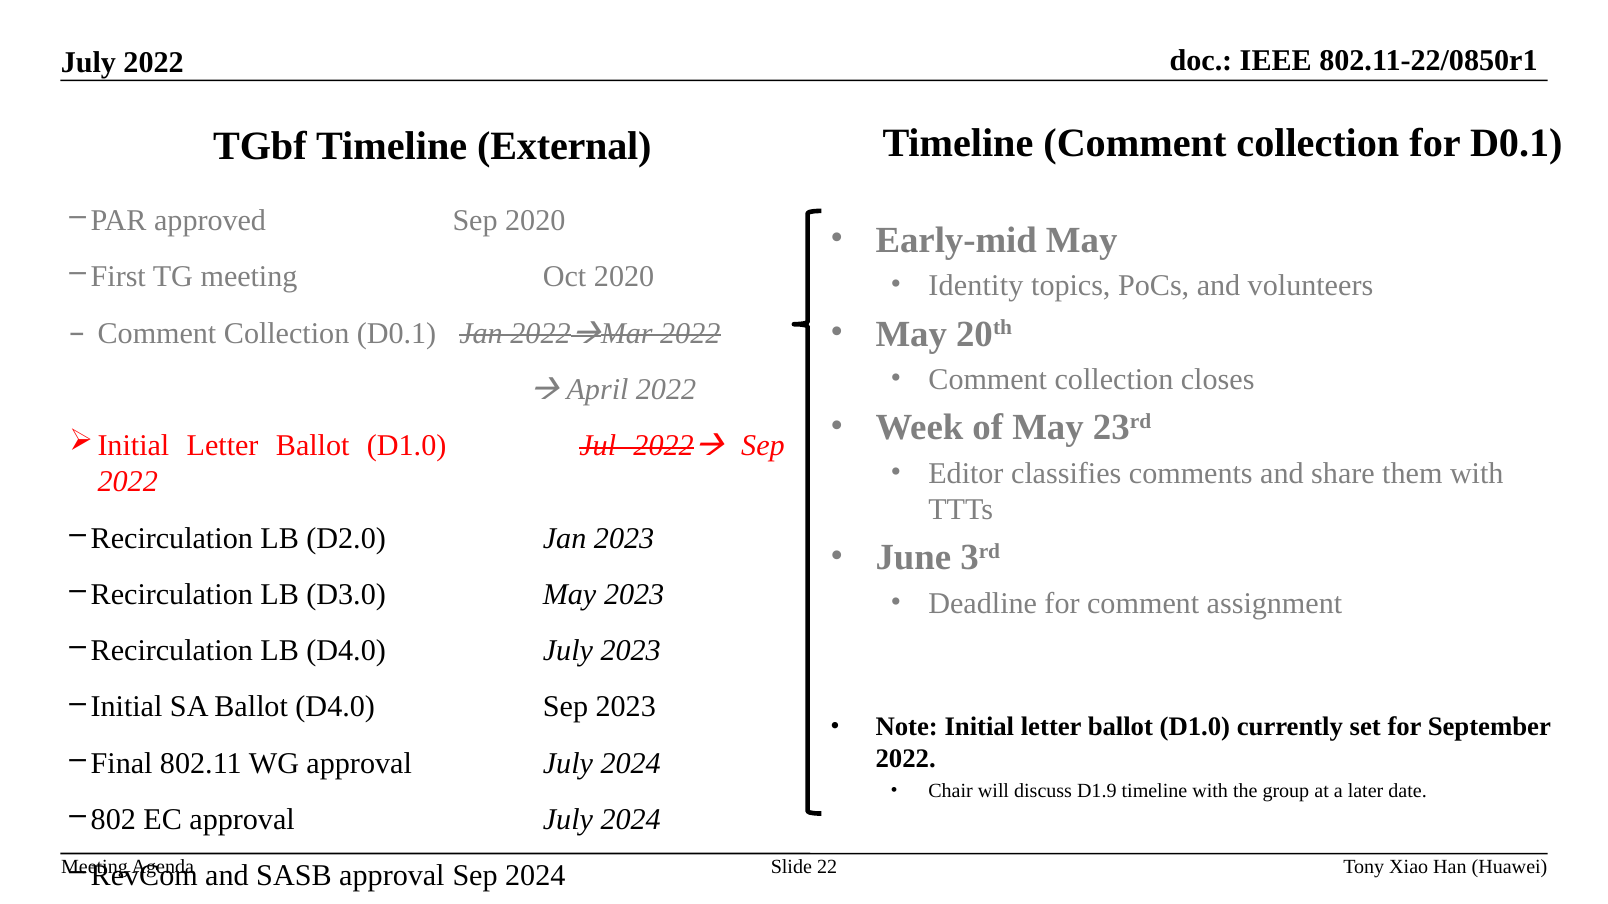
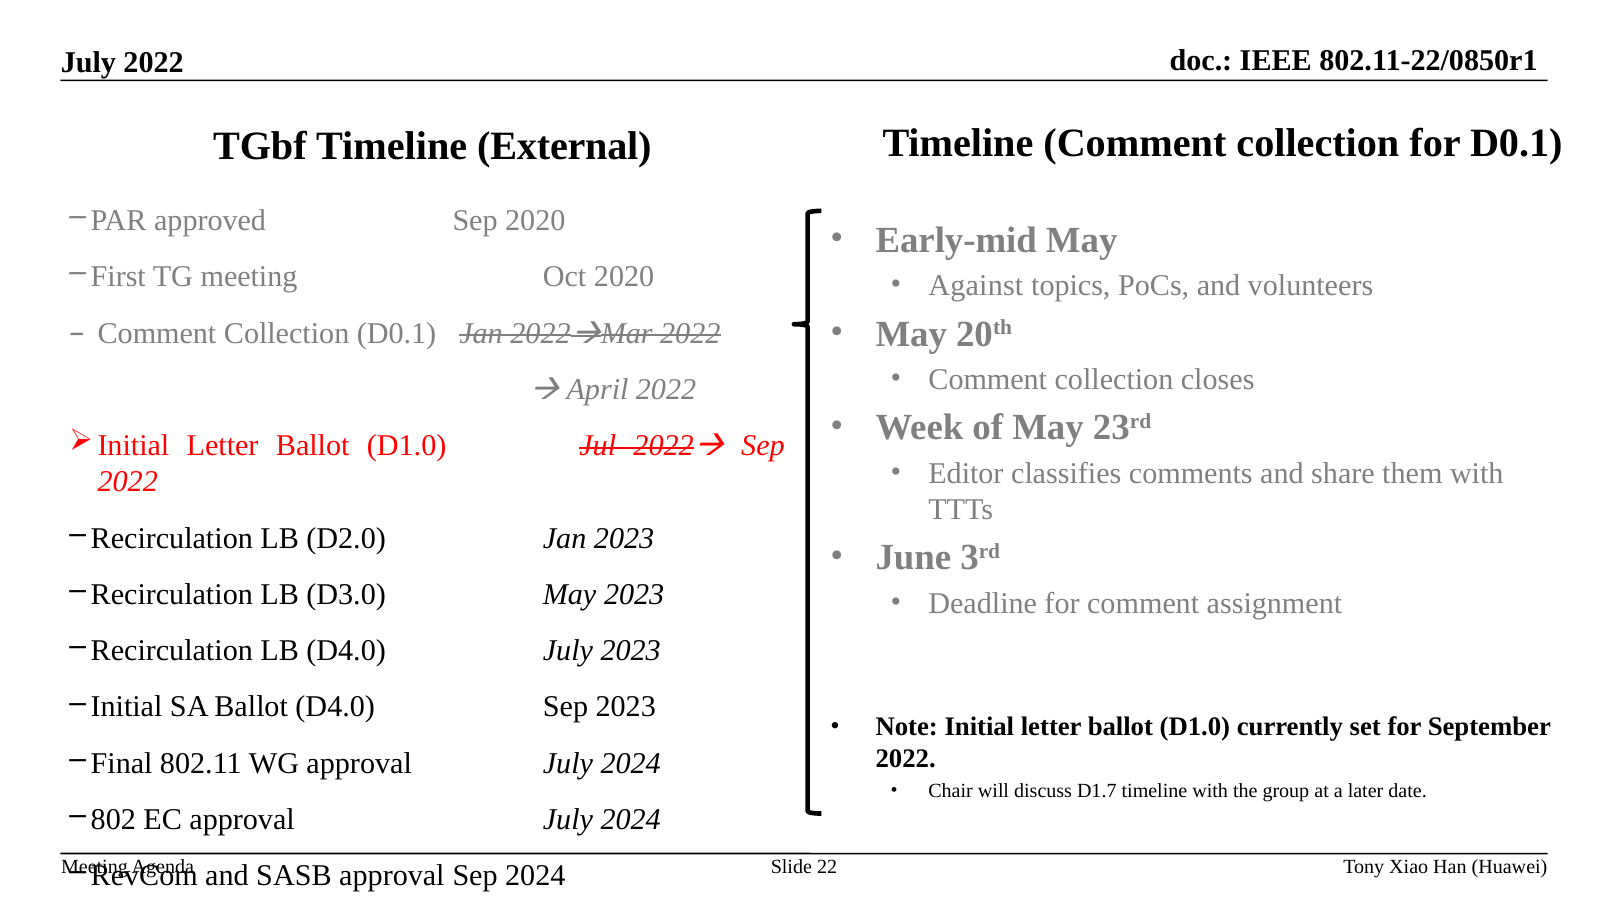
Identity: Identity -> Against (976, 286)
D1.9: D1.9 -> D1.7 (1097, 791)
